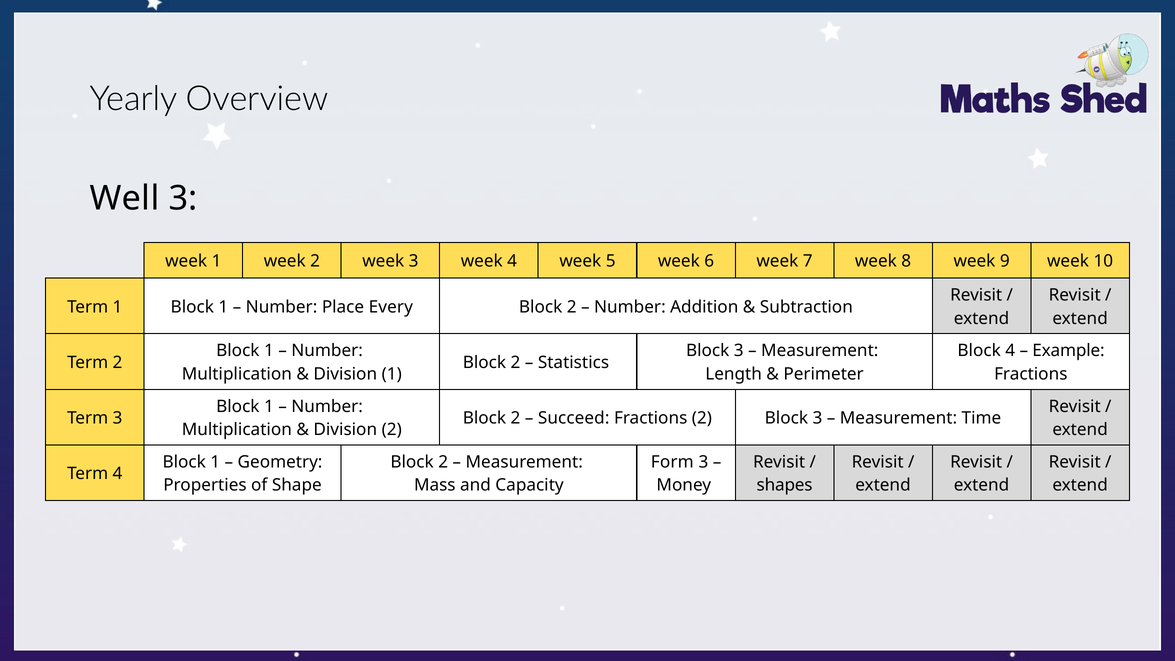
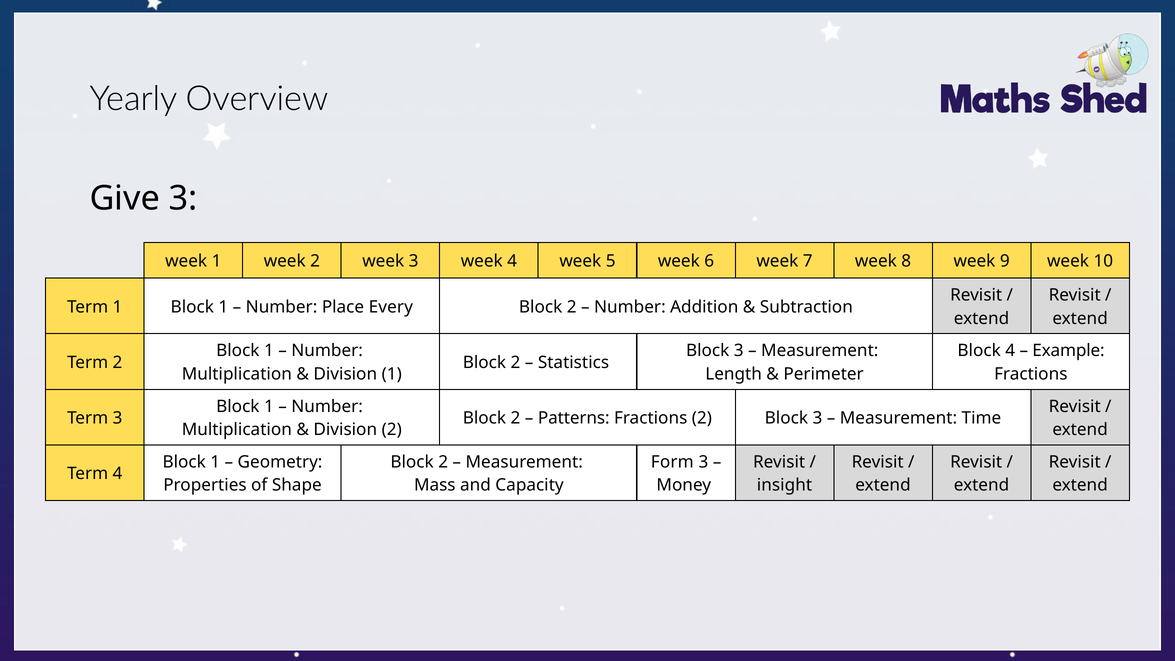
Well: Well -> Give (125, 199)
Succeed: Succeed -> Patterns (574, 418)
shapes: shapes -> insight (784, 485)
